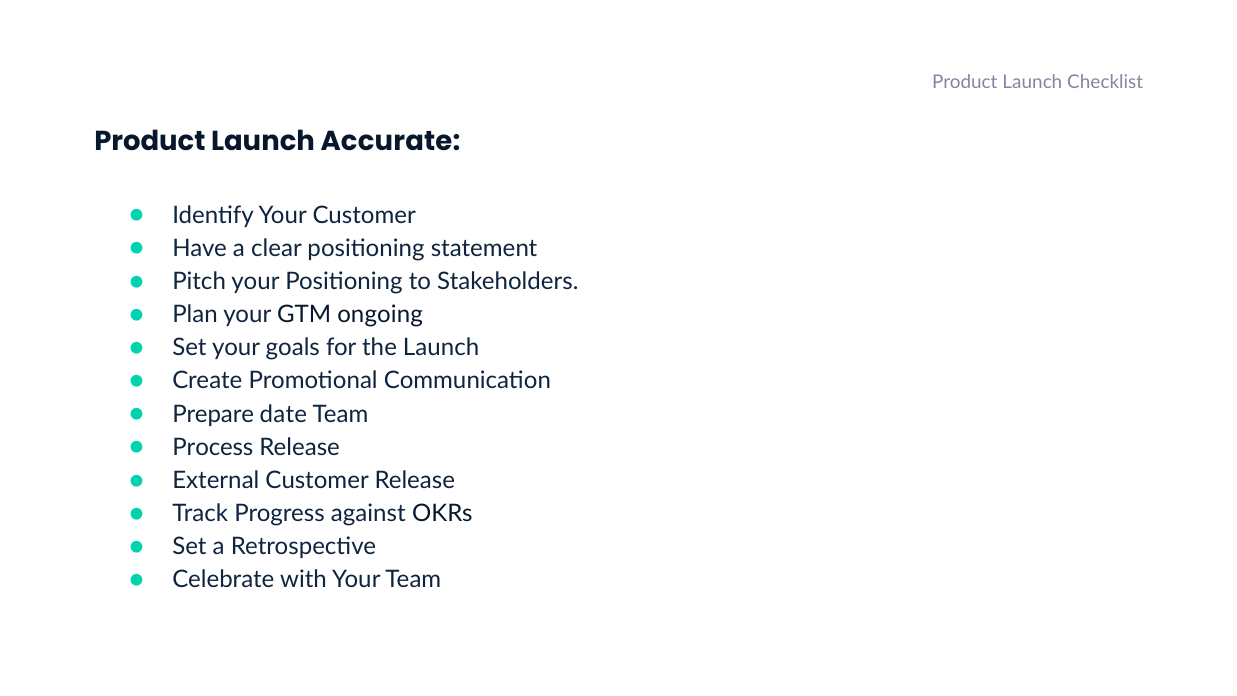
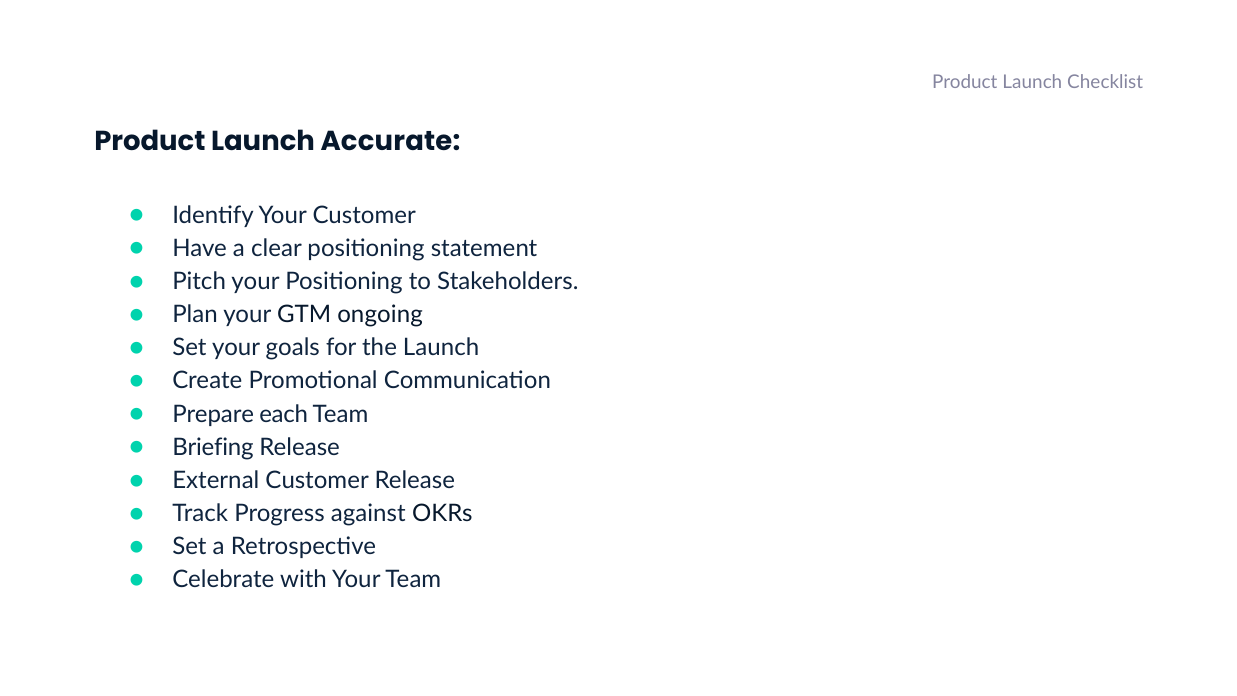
date: date -> each (284, 414)
Process: Process -> Briefing (213, 447)
